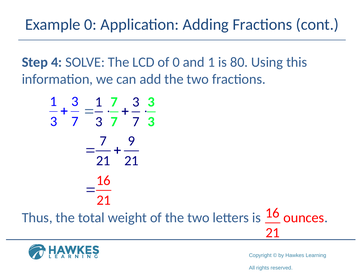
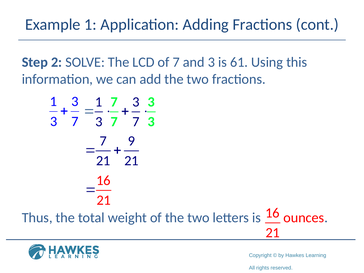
Example 0: 0 -> 1 (90, 24)
4: 4 -> 2 (57, 62)
of 0: 0 -> 7 (176, 62)
and 1: 1 -> 3 (211, 62)
80: 80 -> 61 (239, 62)
